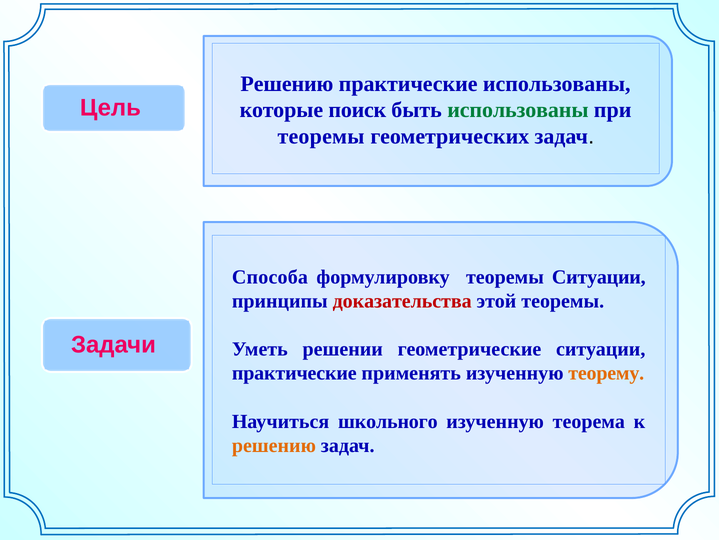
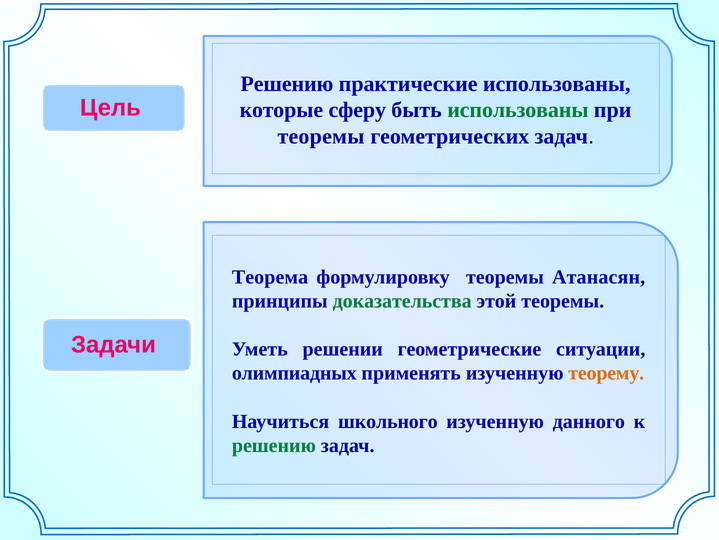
поиск: поиск -> сферу (357, 110)
Способа: Способа -> Теорема (270, 277)
теоремы Ситуации: Ситуации -> Атанасян (599, 277)
доказательства colour: red -> green (402, 301)
практические: практические -> олимпиадных (294, 373)
теорема: теорема -> данного (589, 421)
решению colour: orange -> green (274, 445)
